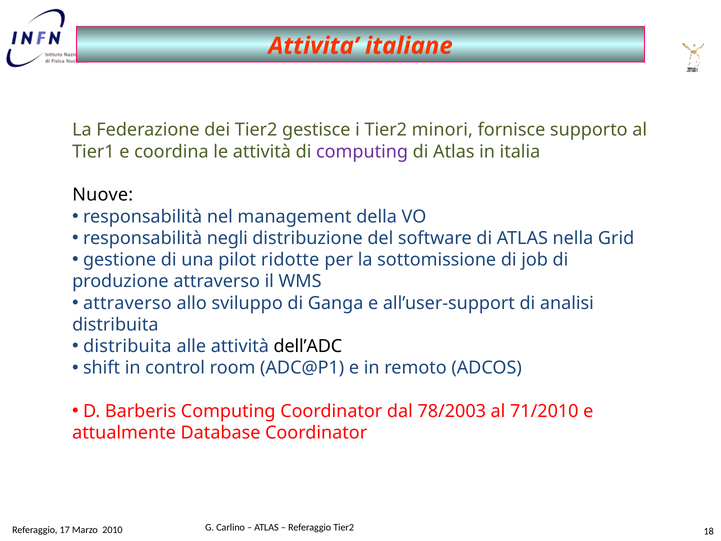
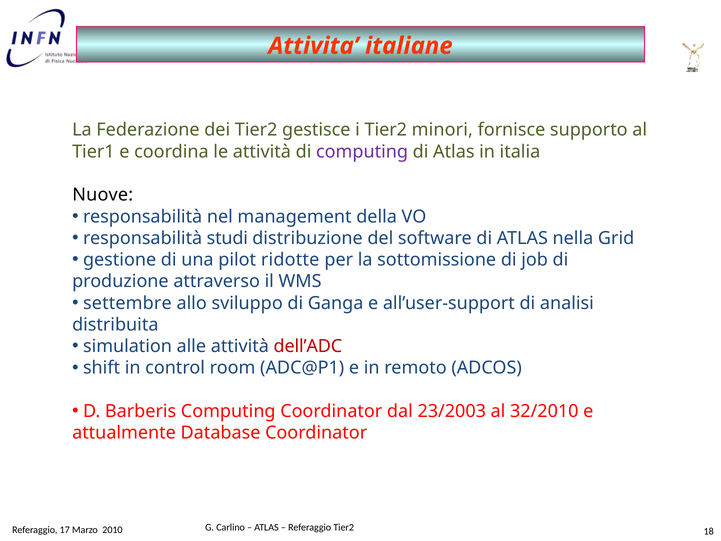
negli: negli -> studi (227, 238)
attraverso: attraverso -> settembre (127, 303)
distribuita: distribuita -> simulation (127, 346)
dell’ADC colour: black -> red (308, 346)
78/2003: 78/2003 -> 23/2003 (452, 411)
71/2010: 71/2010 -> 32/2010 (544, 411)
